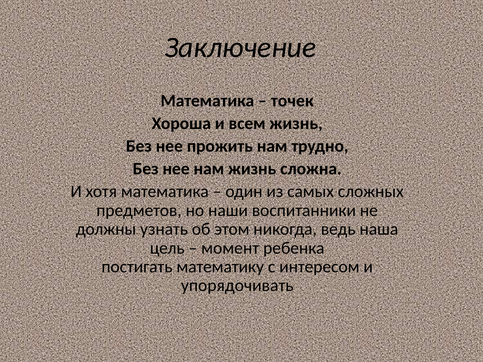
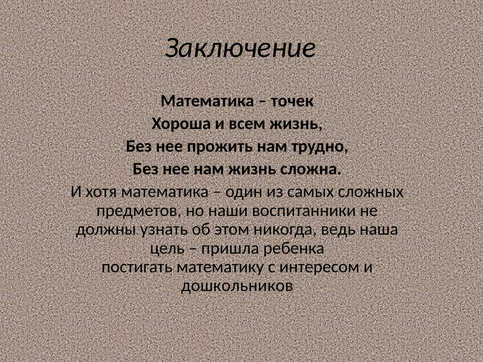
момент: момент -> пришла (230, 248)
упорядочивать: упорядочивать -> дошкольников (237, 286)
